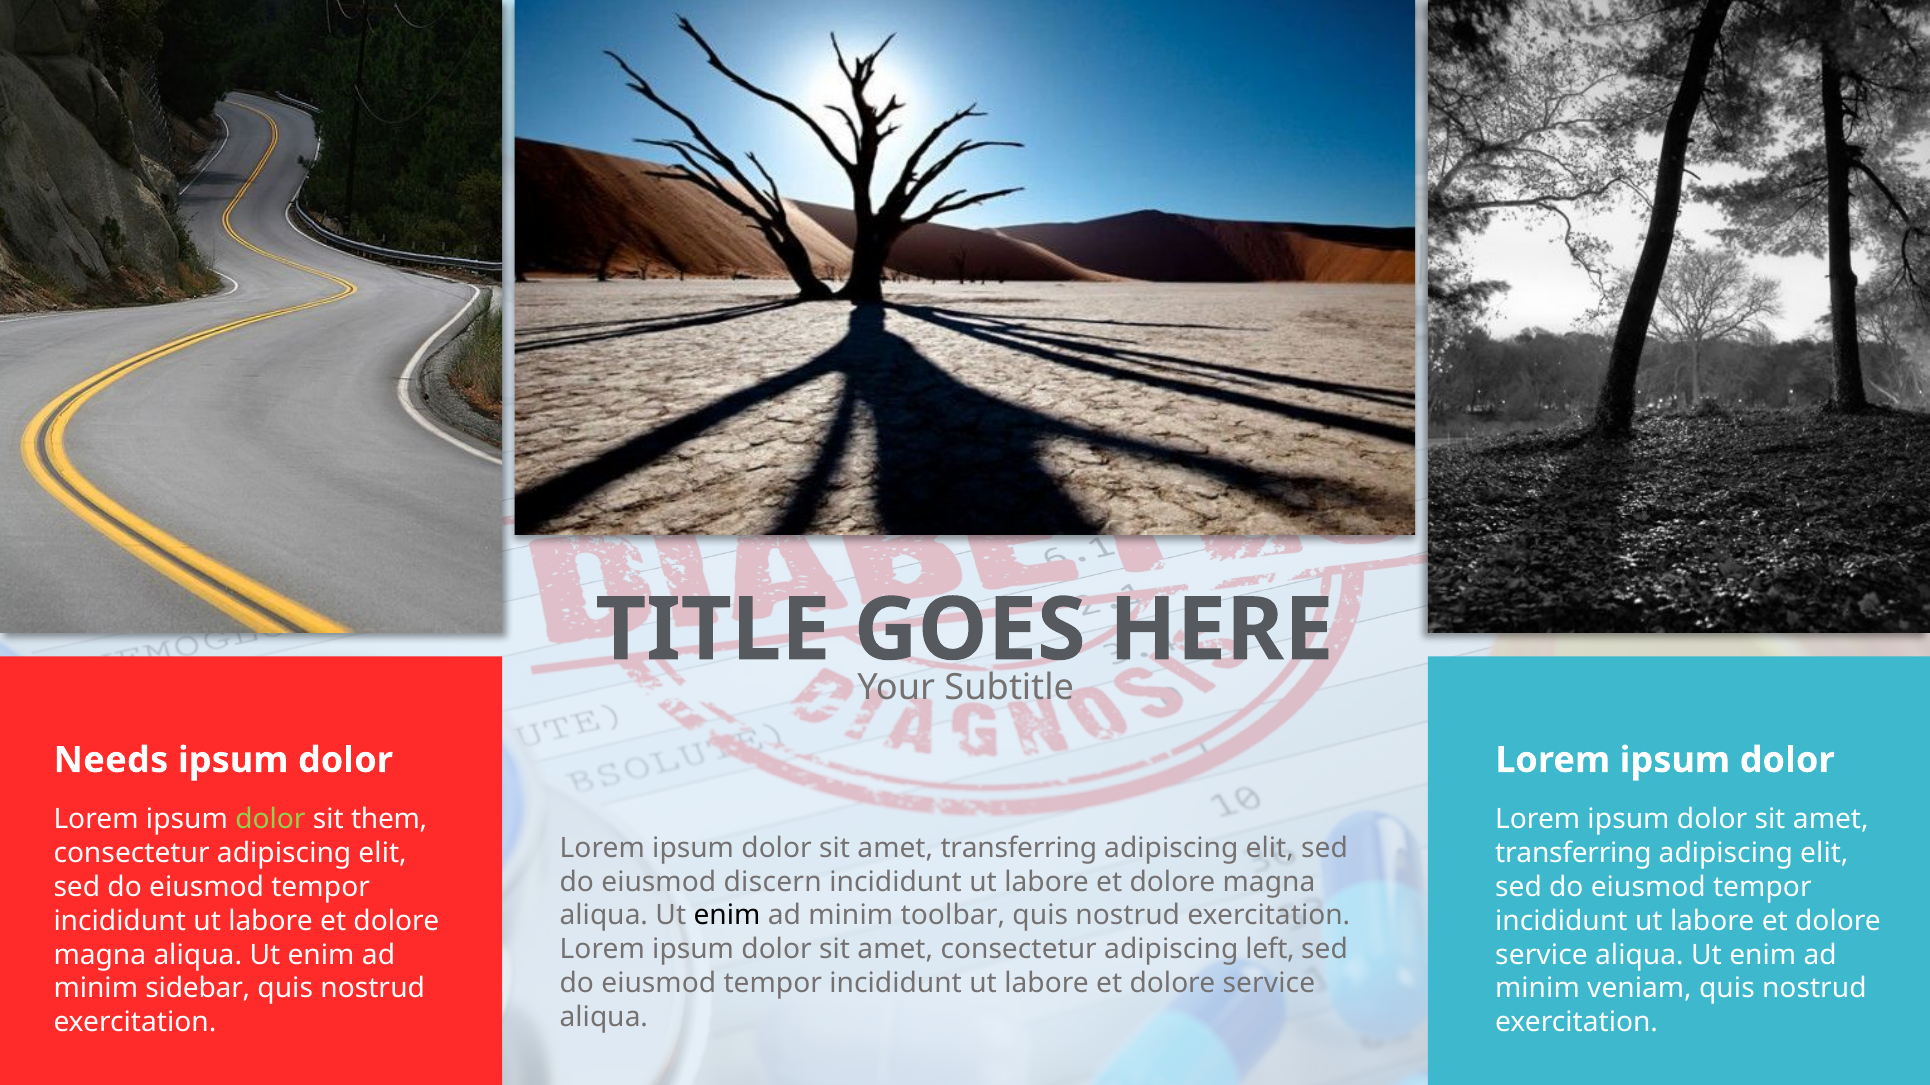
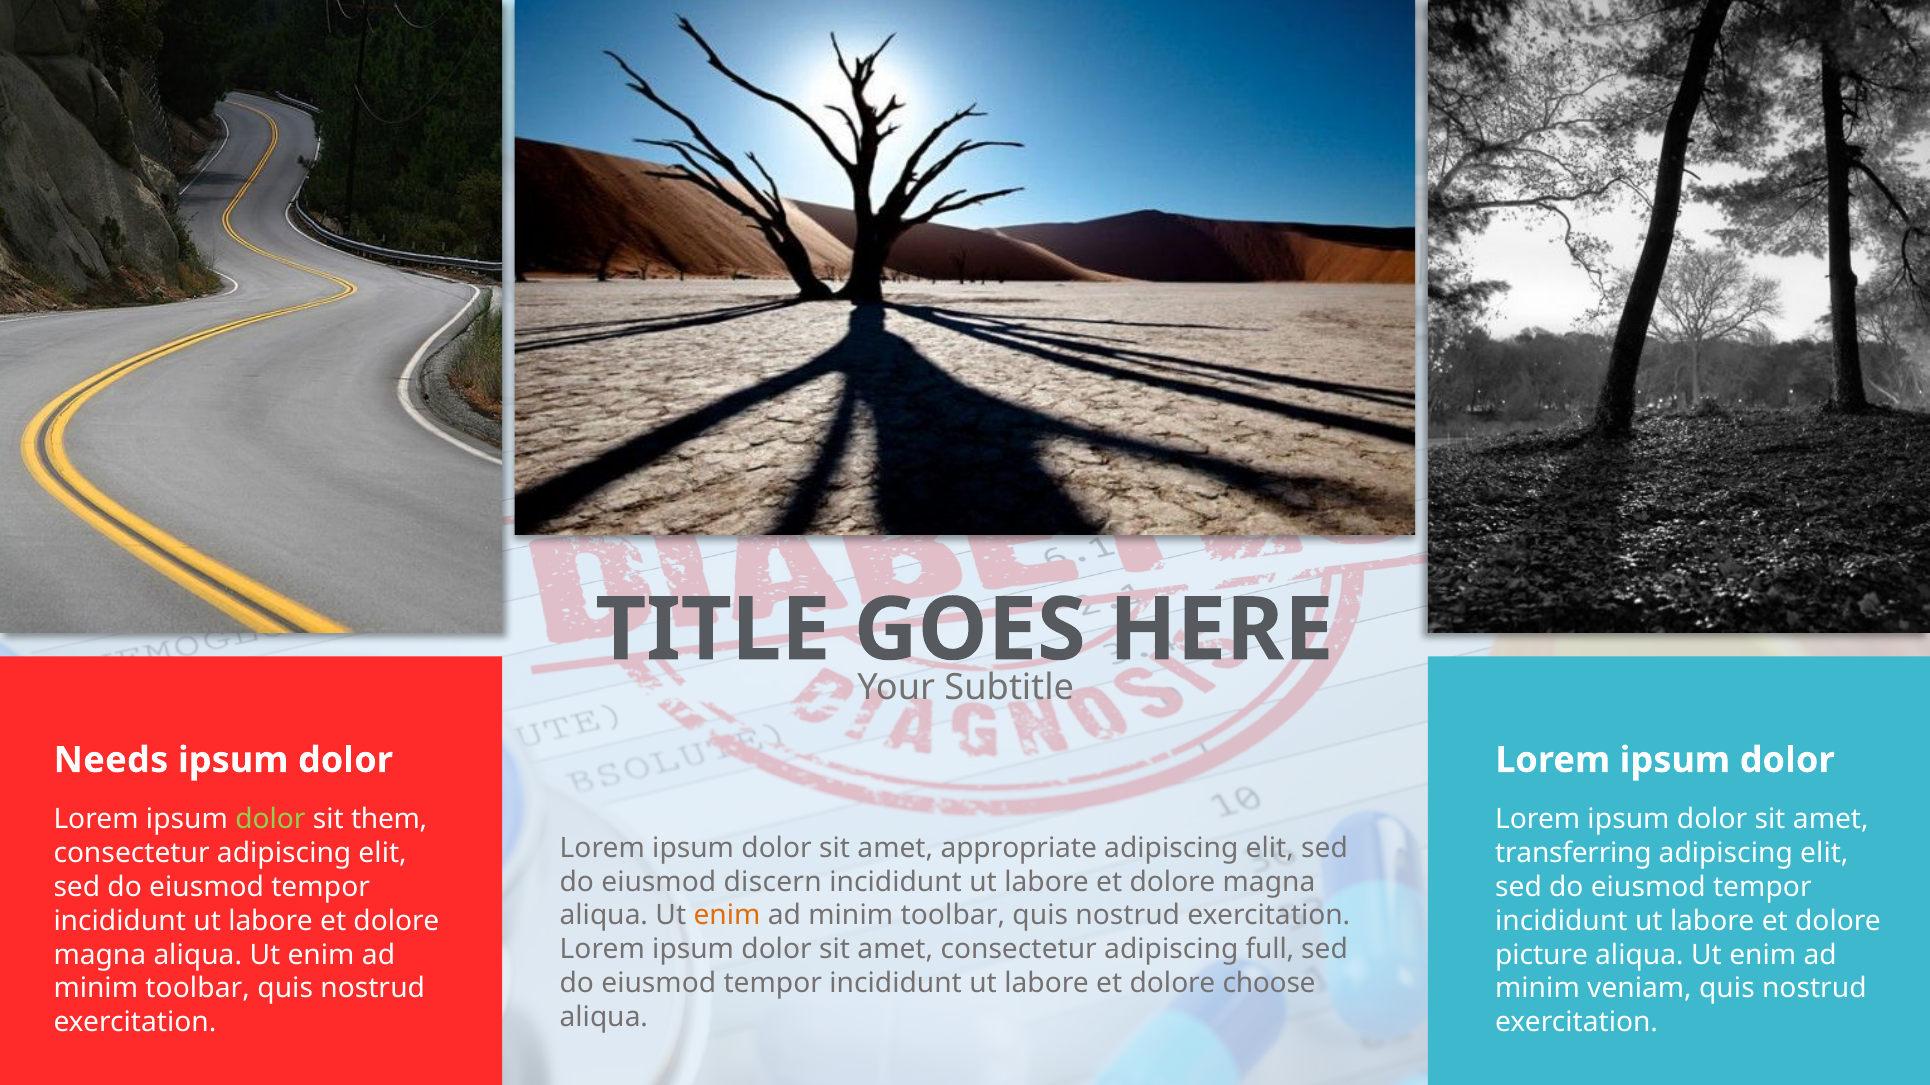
transferring: transferring -> appropriate (1019, 848)
enim colour: black -> orange (727, 916)
left: left -> full (1270, 950)
service: service -> picture (1542, 955)
service: service -> choose (1269, 984)
sidebar: sidebar -> toolbar (198, 989)
